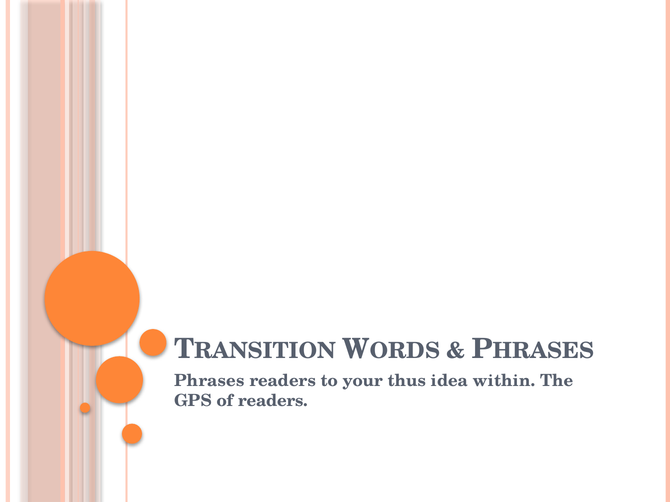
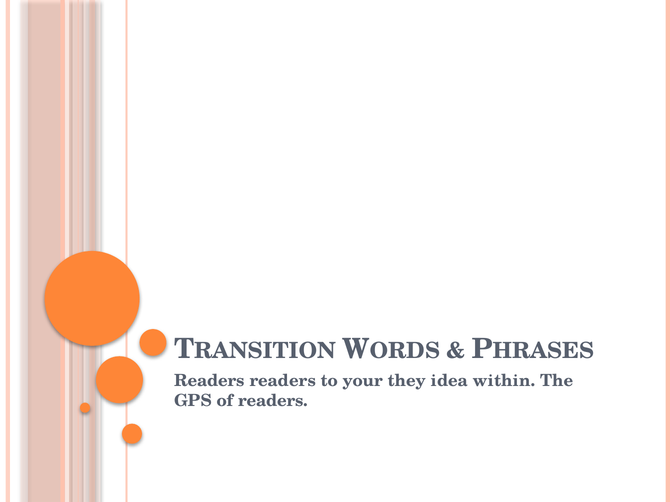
Phrases: Phrases -> Readers (209, 381)
thus: thus -> they (407, 381)
